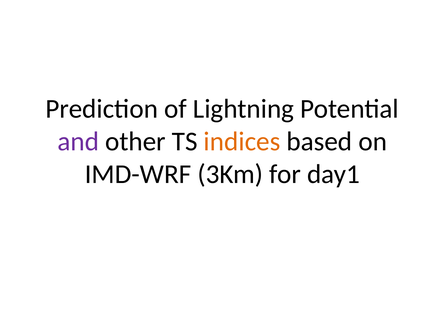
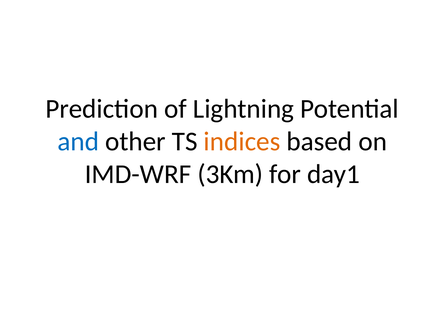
and colour: purple -> blue (78, 141)
